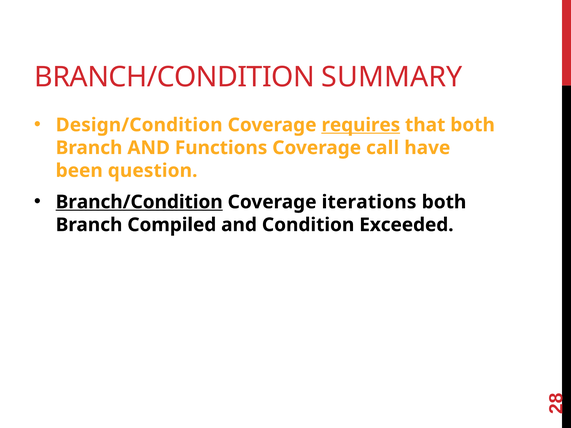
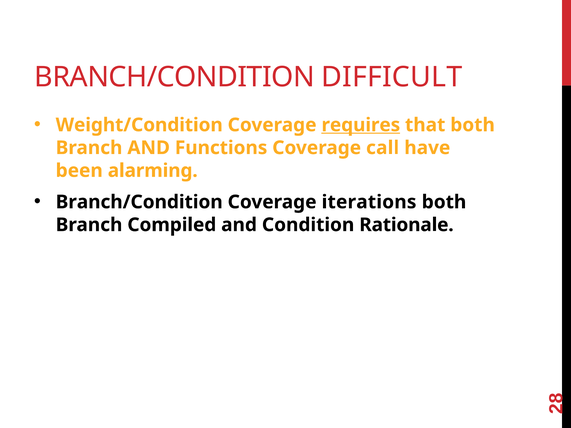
SUMMARY: SUMMARY -> DIFFICULT (392, 77)
Design/Condition: Design/Condition -> Weight/Condition (139, 125)
question: question -> alarming (153, 171)
Branch/Condition underline: present -> none (139, 202)
Exceeded: Exceeded -> Rationale (406, 225)
